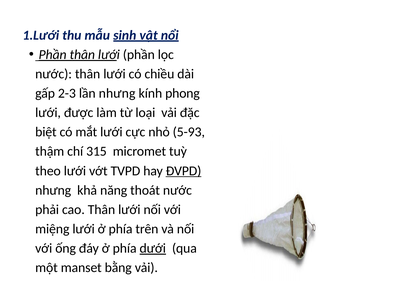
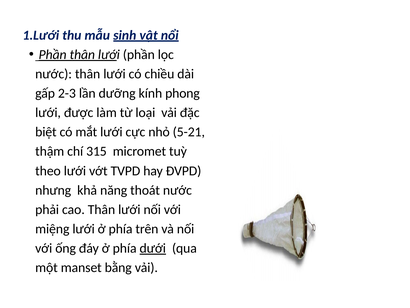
lần nhưng: nhưng -> dưỡng (117, 93)
5-93: 5-93 -> 5-21 (189, 132)
ĐVPD underline: present -> none (184, 171)
